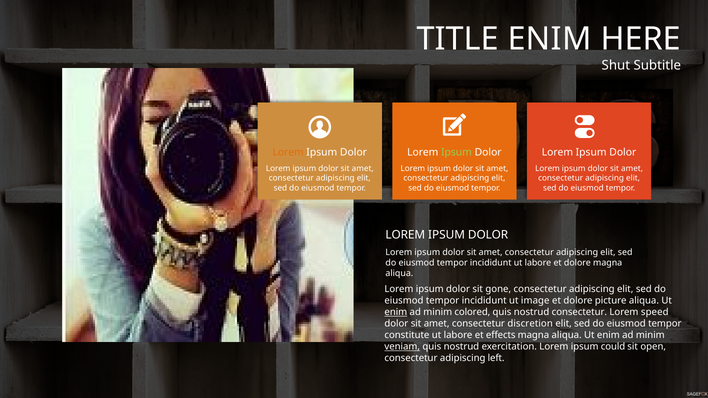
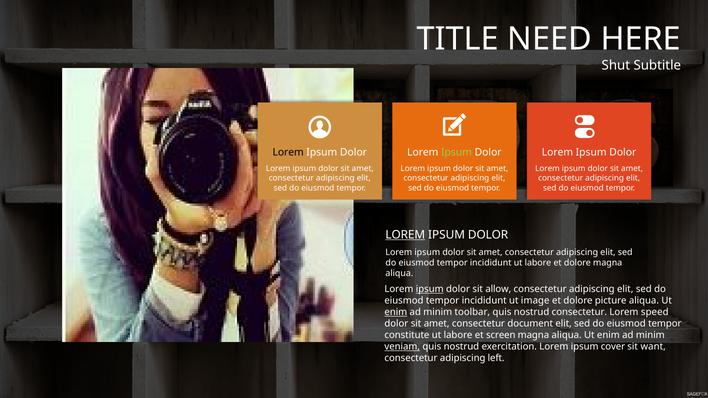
TITLE ENIM: ENIM -> NEED (550, 39)
Lorem colour: orange -> black (288, 152)
LOREM underline: none -> present (405, 235)
ipsum underline: none -> present (430, 289)
gone: gone -> allow (498, 289)
colored: colored -> toolbar (472, 312)
discretion: discretion -> document (530, 324)
effects: effects -> screen (501, 335)
could: could -> cover (613, 347)
open: open -> want (653, 347)
